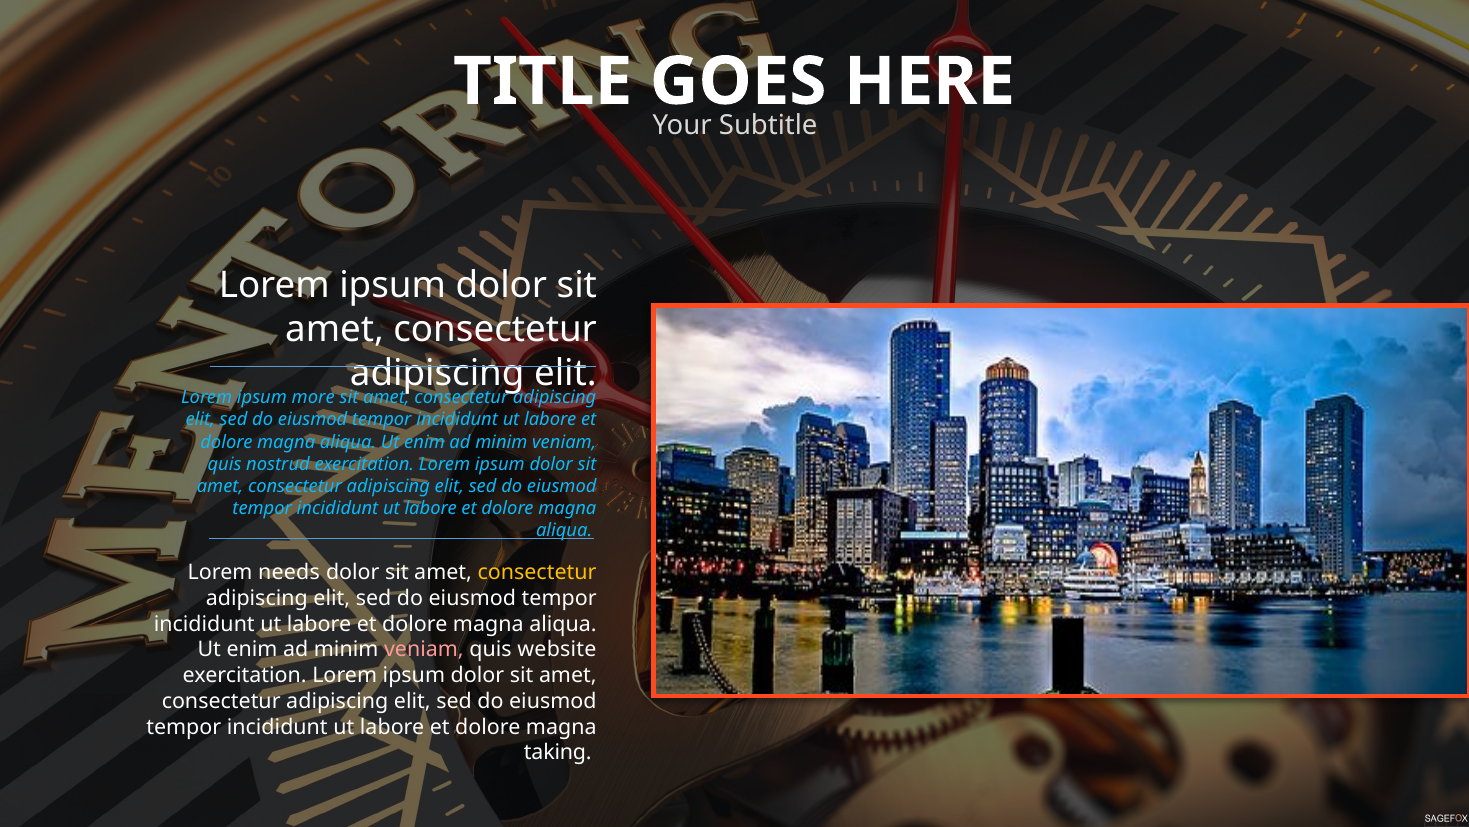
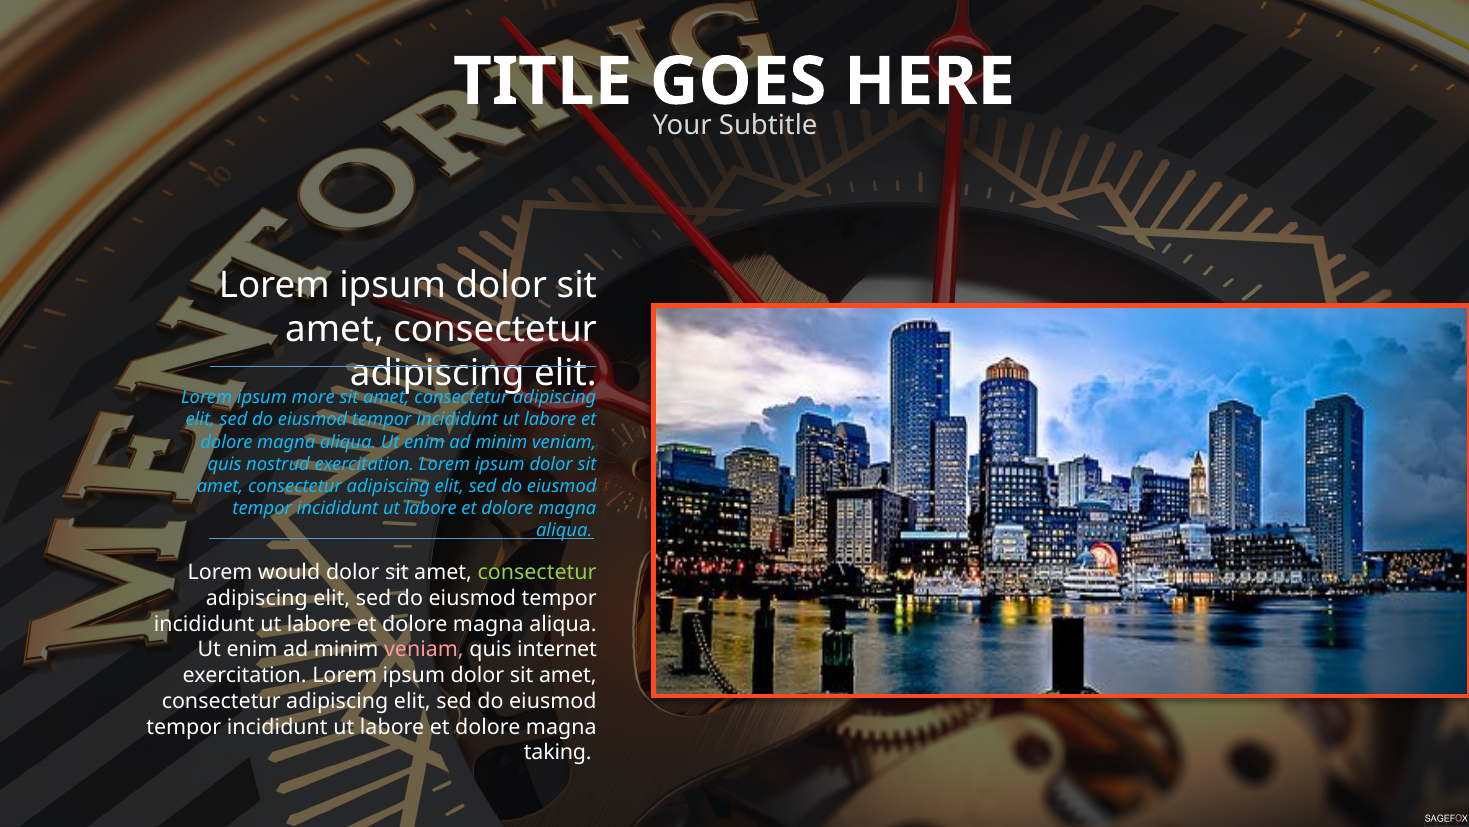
needs: needs -> would (289, 572)
consectetur colour: yellow -> light green (537, 572)
website: website -> internet (557, 649)
